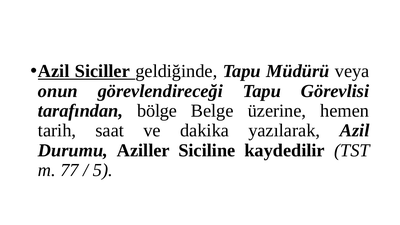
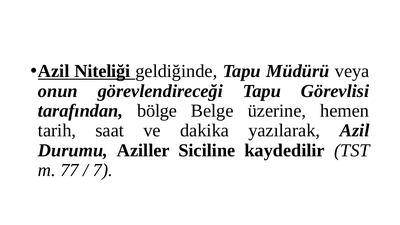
Siciller: Siciller -> Niteliği (102, 71)
5: 5 -> 7 (103, 170)
